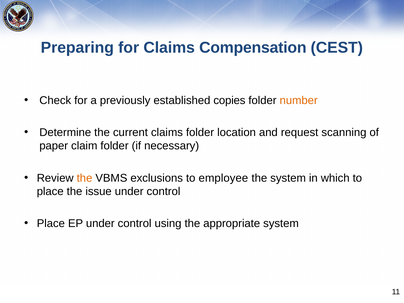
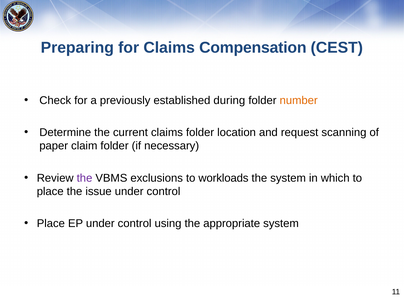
copies: copies -> during (229, 100)
the colour: orange -> purple (85, 178)
employee: employee -> workloads (223, 178)
